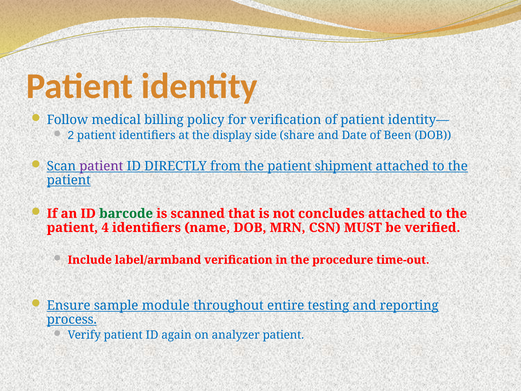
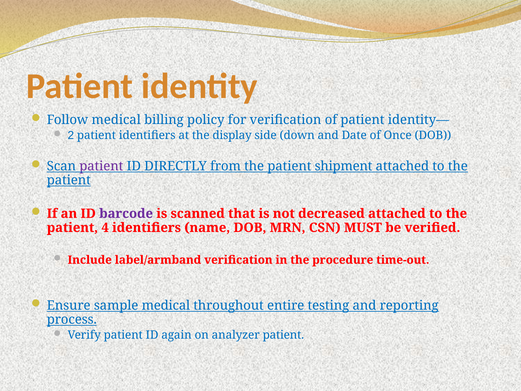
share: share -> down (297, 135)
Been: Been -> Once (398, 135)
barcode colour: green -> purple (126, 213)
concludes: concludes -> decreased (331, 213)
sample module: module -> medical (166, 305)
